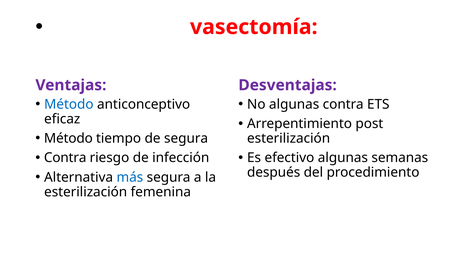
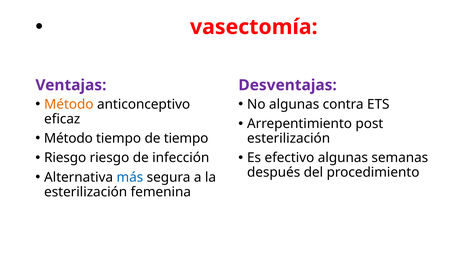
Método colour: blue -> orange (69, 104)
de segura: segura -> tiempo (186, 138)
Contra: Contra -> Riesgo (65, 158)
